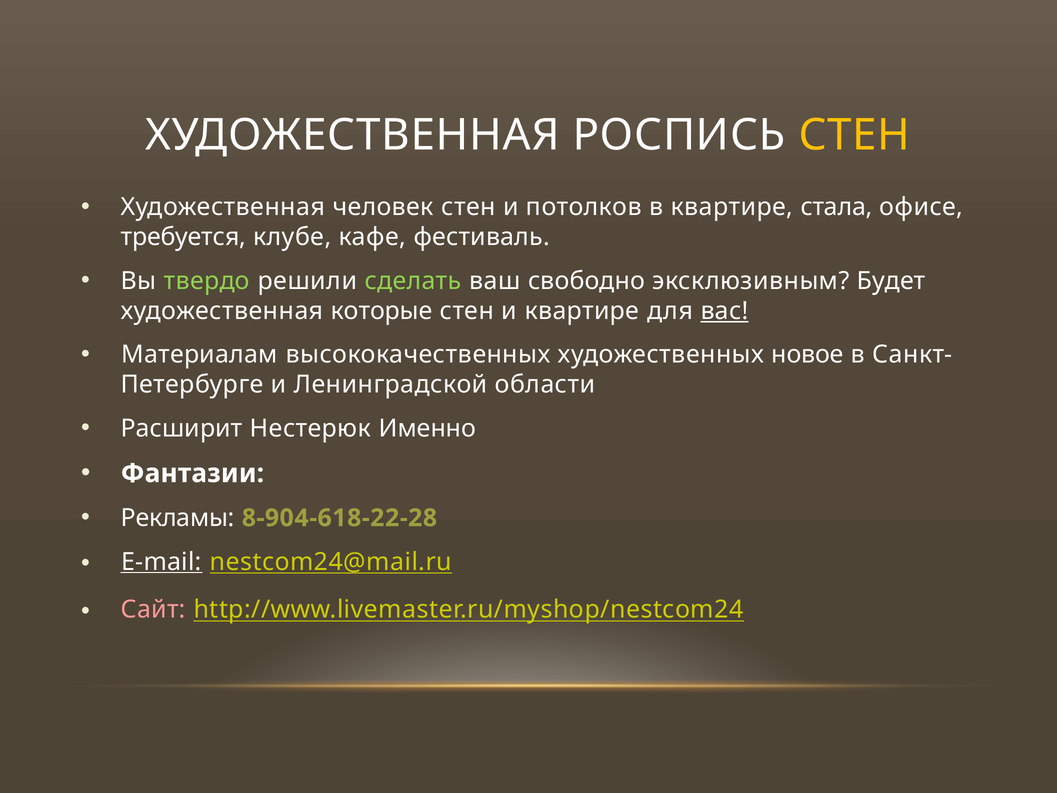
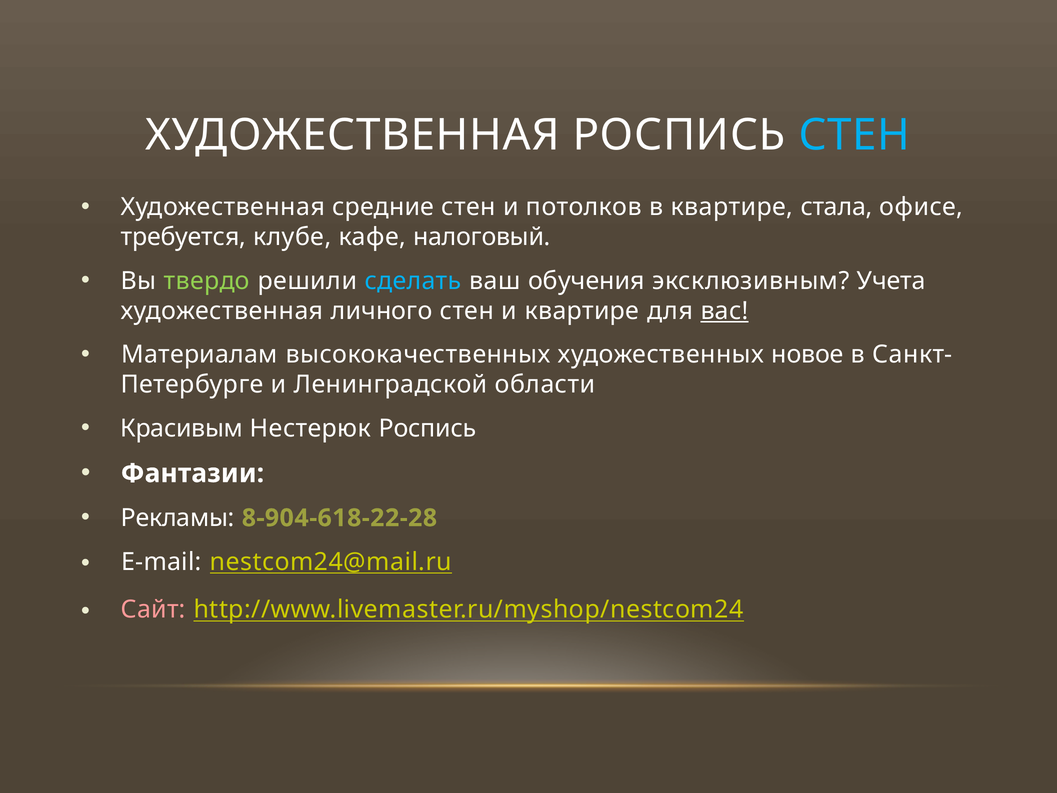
СТЕН colour: yellow -> light blue (854, 135)
человек: человек -> средние (383, 207)
фестиваль: фестиваль -> налоговый (482, 237)
сделать colour: light green -> light blue (413, 281)
свободно: свободно -> обучения (586, 281)
Будет: Будет -> Учета (891, 281)
которые: которые -> личного (382, 311)
Расширит: Расширит -> Красивым (182, 428)
Нестерюк Именно: Именно -> Роспись (427, 428)
E-mail underline: present -> none (161, 562)
